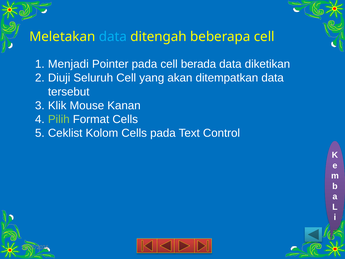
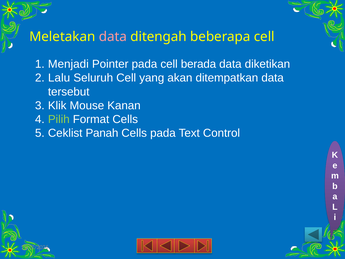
data colour: light blue -> pink (113, 37)
Diuji: Diuji -> Lalu (59, 78)
Kolom: Kolom -> Panah (102, 133)
